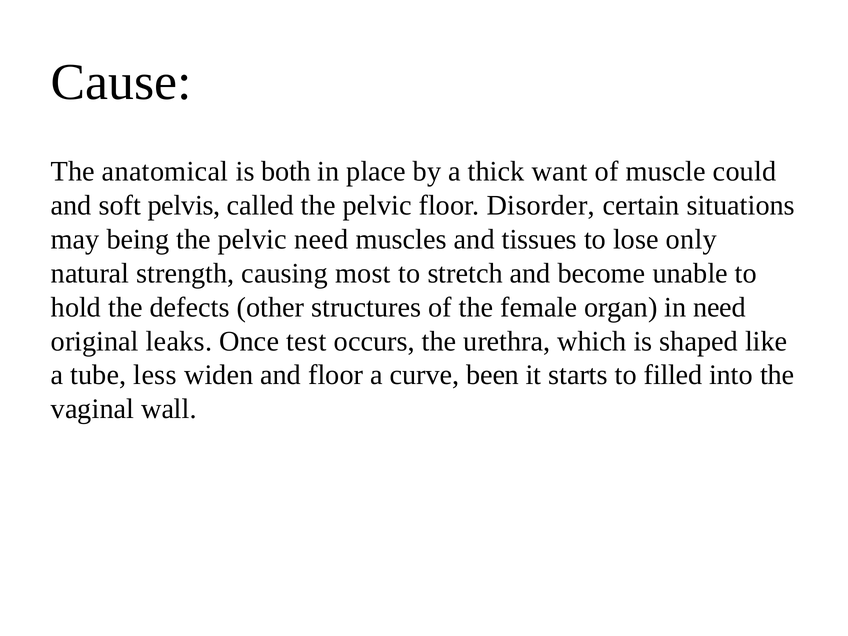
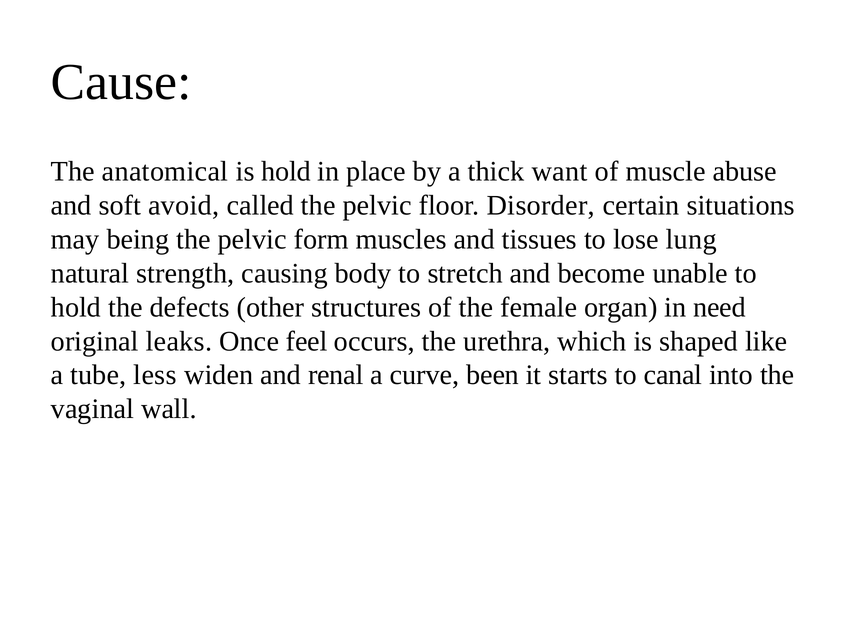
is both: both -> hold (286, 172)
could: could -> abuse (745, 172)
pelvis: pelvis -> avoid (184, 206)
pelvic need: need -> form (321, 239)
only: only -> lung (691, 239)
most: most -> body (363, 273)
test: test -> feel (307, 341)
and floor: floor -> renal (336, 375)
filled: filled -> canal (673, 375)
